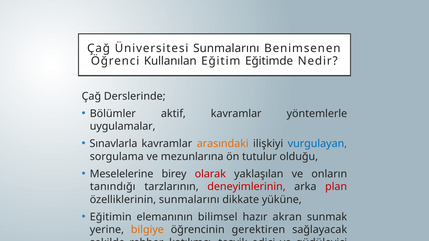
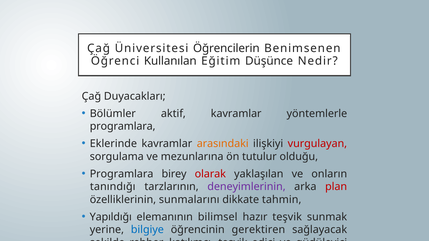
Üniversitesi Sunmalarını: Sunmalarını -> Öğrencilerin (226, 49)
Eğitimde: Eğitimde -> Düşünce (269, 61)
Derslerinde: Derslerinde -> Duyacakları (135, 96)
uygulamalar: uygulamalar -> programlara (123, 127)
Sınavlarla: Sınavlarla -> Eklerinde (113, 144)
vurgulayan colour: blue -> red (317, 144)
Meselelerine: Meselelerine -> Programlara (122, 174)
deneyimlerinin colour: red -> purple (246, 187)
yüküne: yüküne -> tahmin (282, 200)
Eğitimin: Eğitimin -> Yapıldığı (111, 217)
hazır akran: akran -> teşvik (287, 217)
bilgiye colour: orange -> blue (147, 230)
